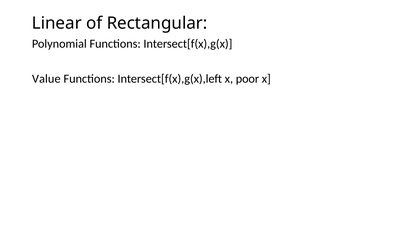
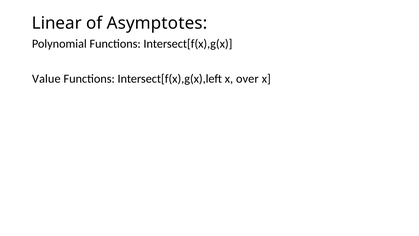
Rectangular: Rectangular -> Asymptotes (157, 23)
poor: poor -> over (247, 79)
